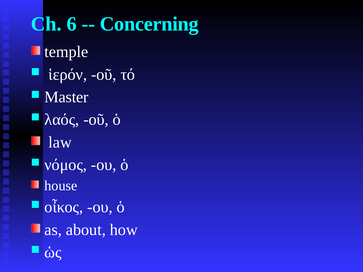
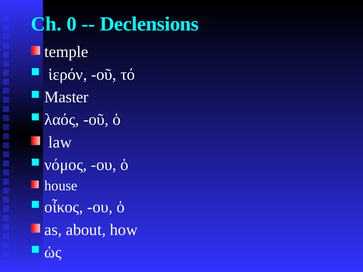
6: 6 -> 0 (72, 24)
Concerning: Concerning -> Declensions (149, 24)
